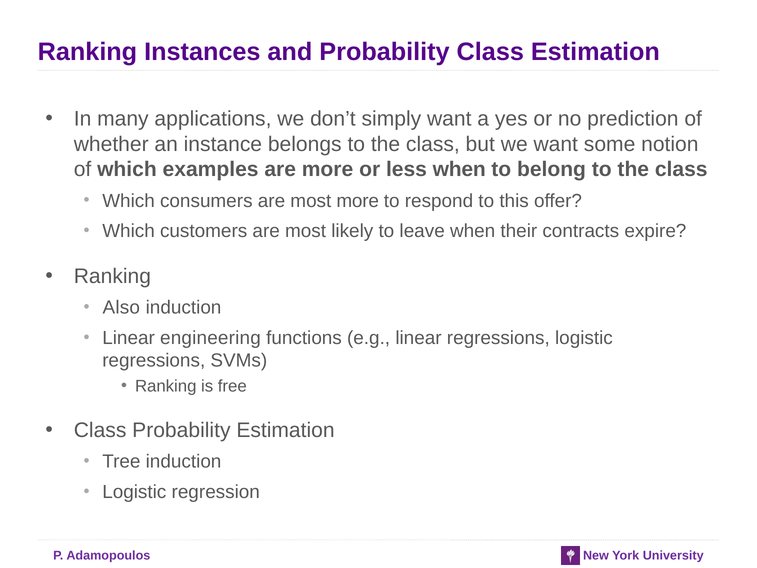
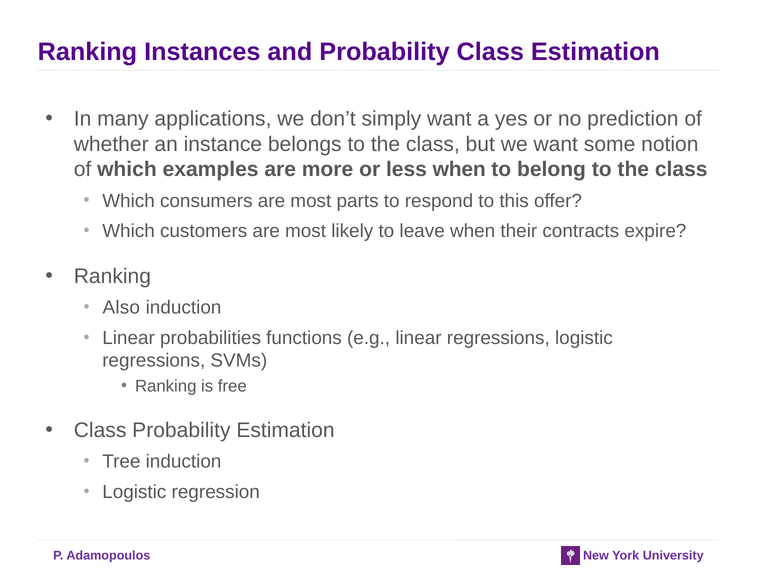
most more: more -> parts (358, 201)
engineering: engineering -> probabilities (211, 338)
